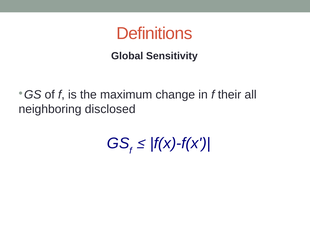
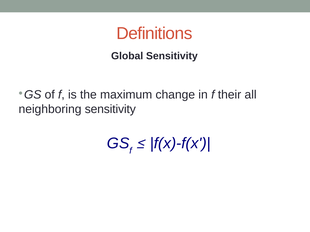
neighboring disclosed: disclosed -> sensitivity (110, 109)
